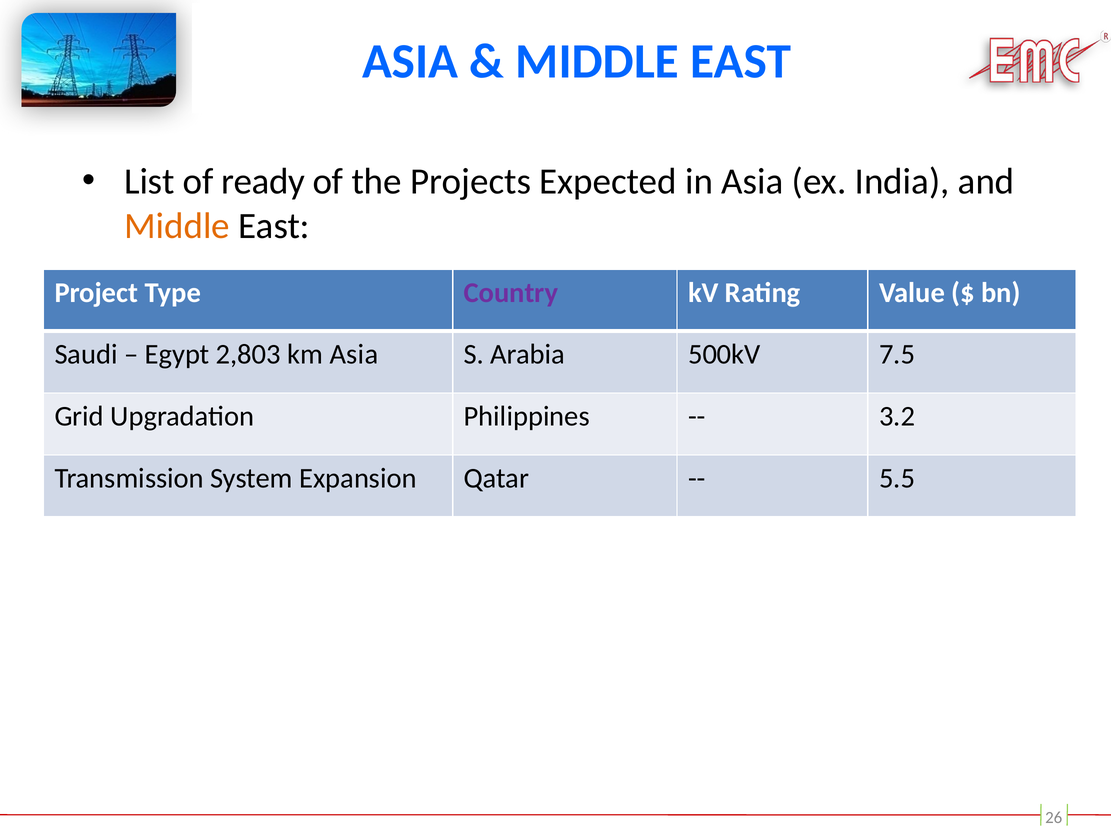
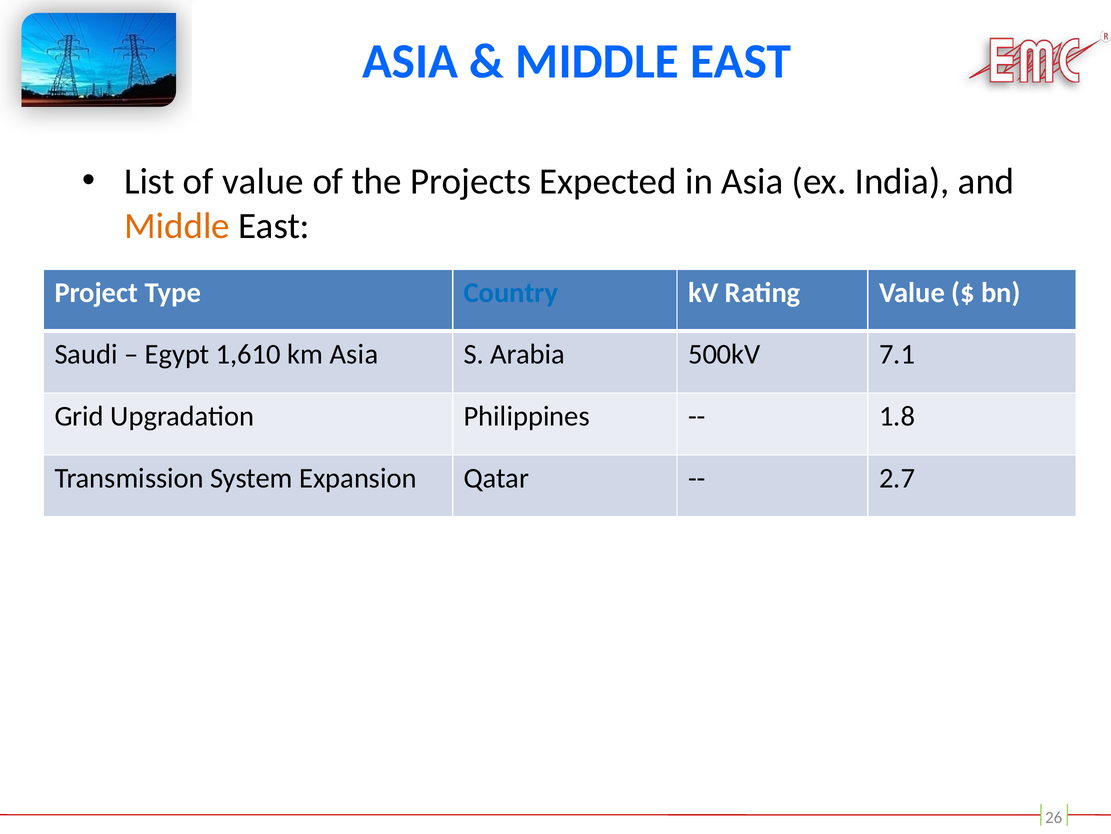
of ready: ready -> value (263, 181)
Country colour: purple -> blue (511, 292)
2,803: 2,803 -> 1,610 (248, 354)
7.5: 7.5 -> 7.1 (897, 354)
3.2: 3.2 -> 1.8 (897, 416)
5.5: 5.5 -> 2.7 (897, 478)
